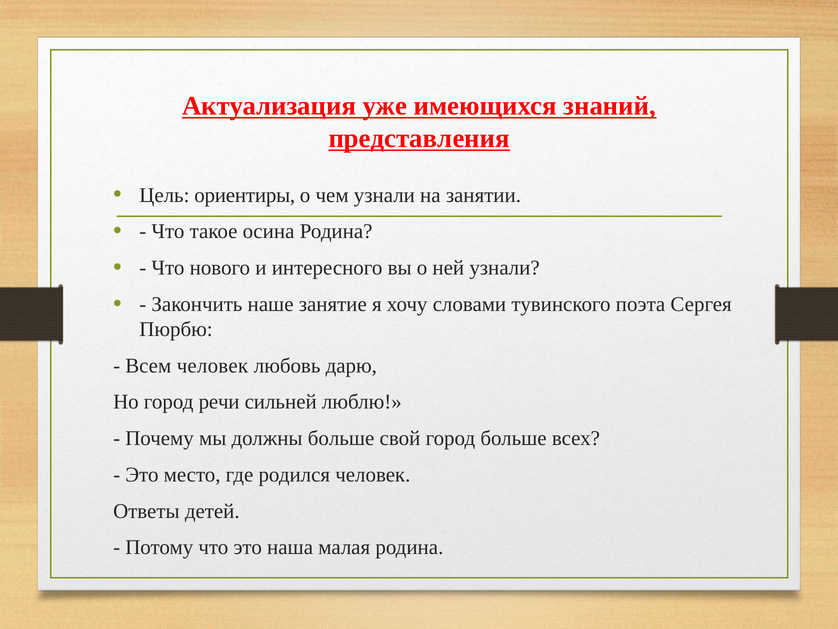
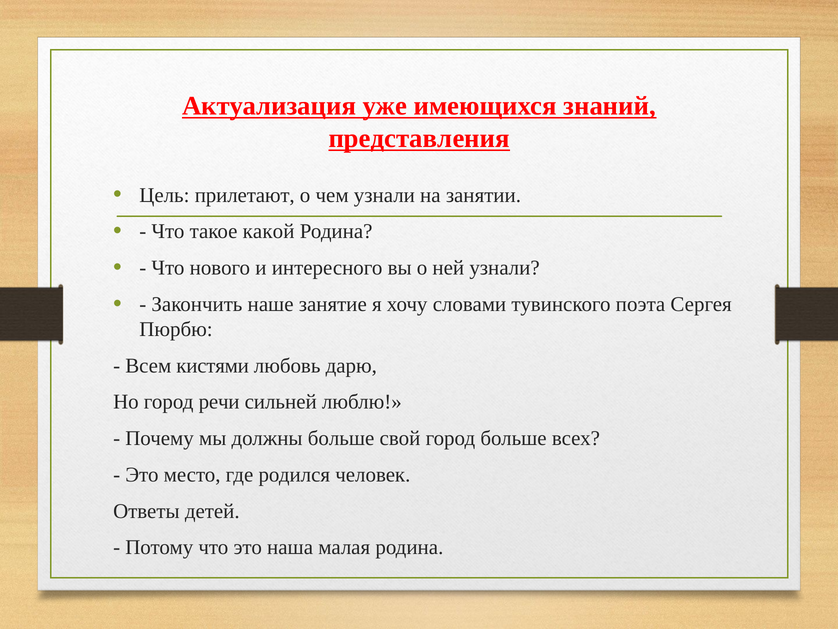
ориентиры: ориентиры -> прилетают (245, 195)
осина: осина -> какой (269, 231)
Всем человек: человек -> кистями (213, 365)
